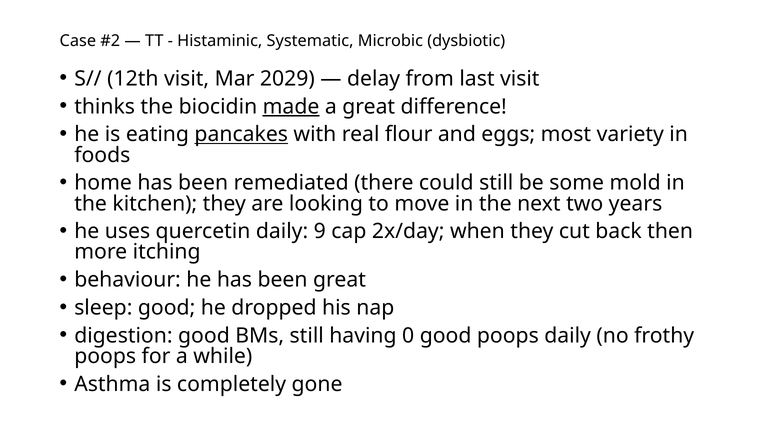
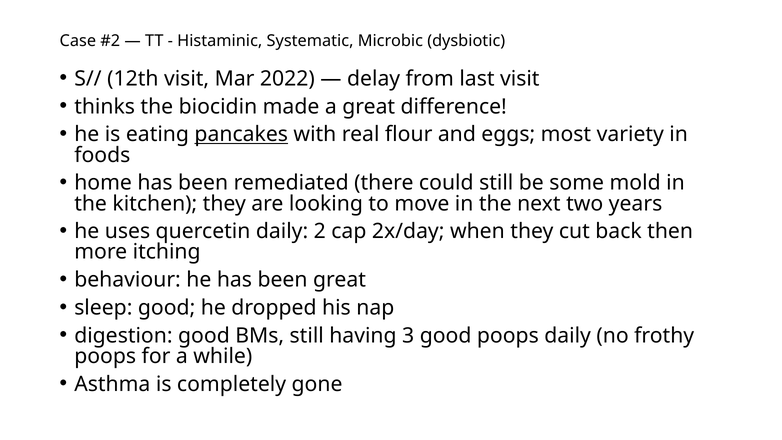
2029: 2029 -> 2022 (287, 79)
made underline: present -> none (291, 107)
9: 9 -> 2 (320, 231)
0: 0 -> 3 (408, 336)
